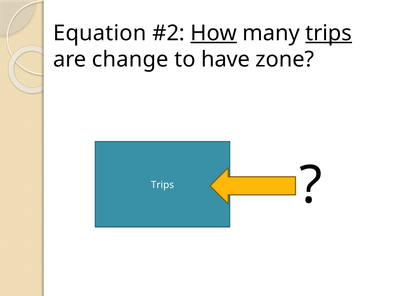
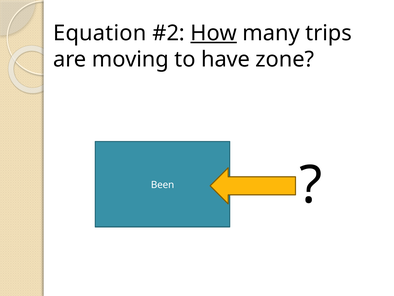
trips underline: present -> none (329, 33)
change: change -> moving (130, 59)
Trips: Trips -> Been (163, 185)
